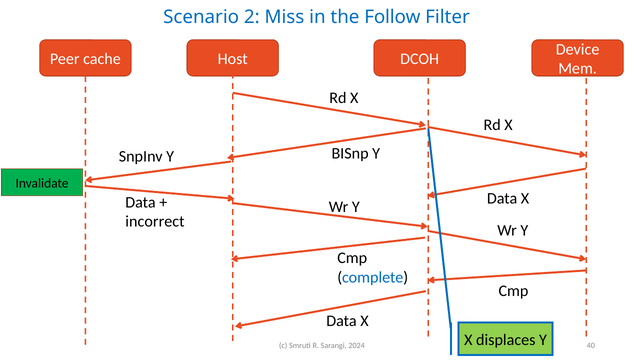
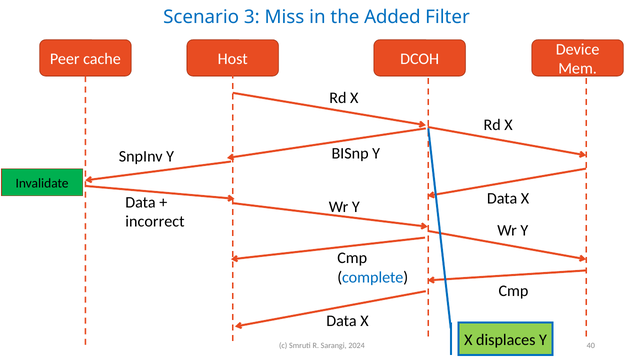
2: 2 -> 3 (252, 17)
Follow: Follow -> Added (392, 17)
